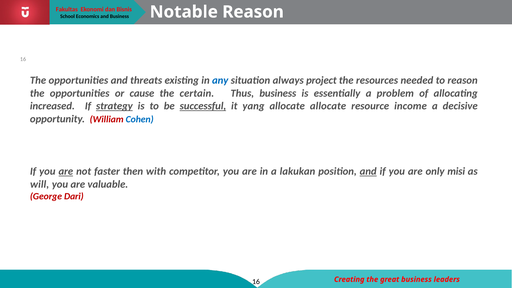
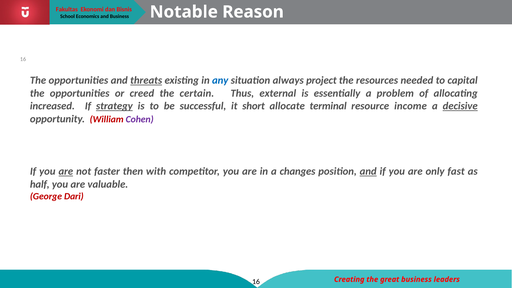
threats underline: none -> present (146, 80)
to reason: reason -> capital (463, 80)
cause: cause -> creed (142, 93)
Thus business: business -> external (278, 93)
successful underline: present -> none (203, 106)
yang: yang -> short (254, 106)
allocate allocate: allocate -> terminal (328, 106)
decisive underline: none -> present (460, 106)
Cohen colour: blue -> purple (140, 119)
lakukan: lakukan -> changes (298, 171)
misi: misi -> fast (456, 171)
will: will -> half (40, 184)
